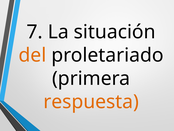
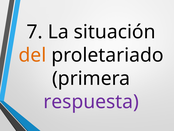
respuesta colour: orange -> purple (91, 101)
